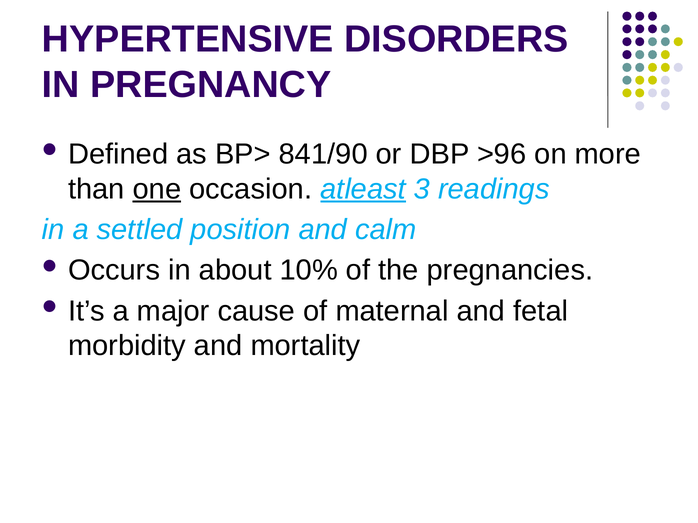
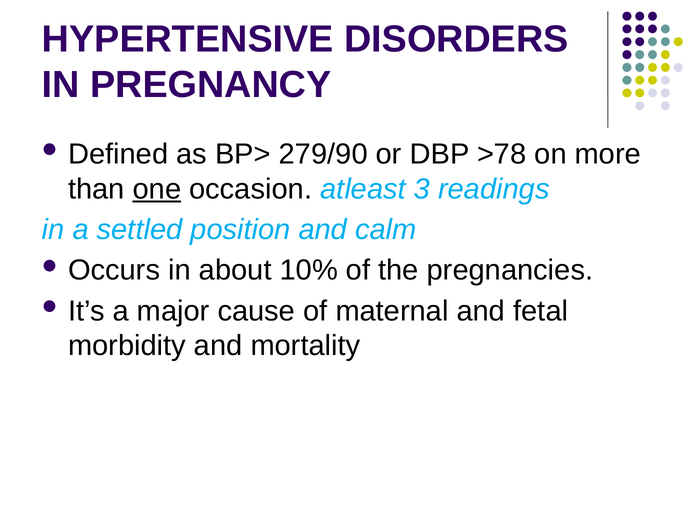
841/90: 841/90 -> 279/90 (323, 154)
>96: >96 -> >78 (502, 154)
atleast underline: present -> none (363, 189)
